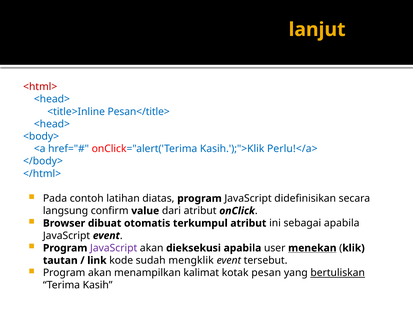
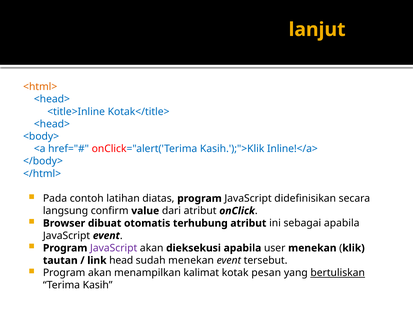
<html> colour: red -> orange (40, 87)
Pesan</title>: Pesan</title> -> Kotak</title> (139, 112)
Perlu!</a>: Perlu!</a> -> Inline!</a> (292, 149)
terkumpul: terkumpul -> terhubung (200, 223)
menekan underline: present -> none (312, 248)
kode: kode -> head (121, 260)
sudah mengklik: mengklik -> menekan (191, 260)
